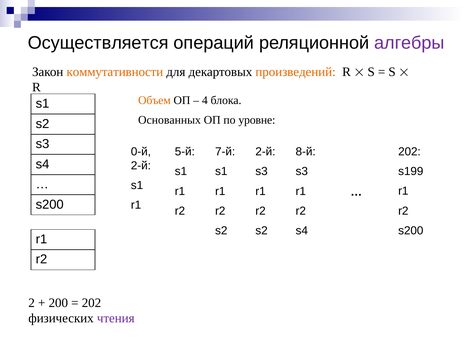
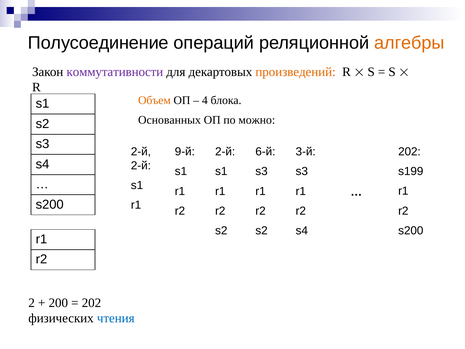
Осуществляется: Осуществляется -> Полусоединение (98, 43)
алгебры colour: purple -> orange (409, 43)
коммутативности colour: orange -> purple (115, 72)
уровне: уровне -> можно (257, 120)
0-й: 0-й -> 2-й (141, 151)
5-й: 5-й -> 9-й (185, 151)
7-й: 7-й -> 2-й (225, 151)
2-й: 2-й -> 6-й (265, 151)
8-й: 8-й -> 3-й (306, 151)
чтения colour: purple -> blue (116, 318)
